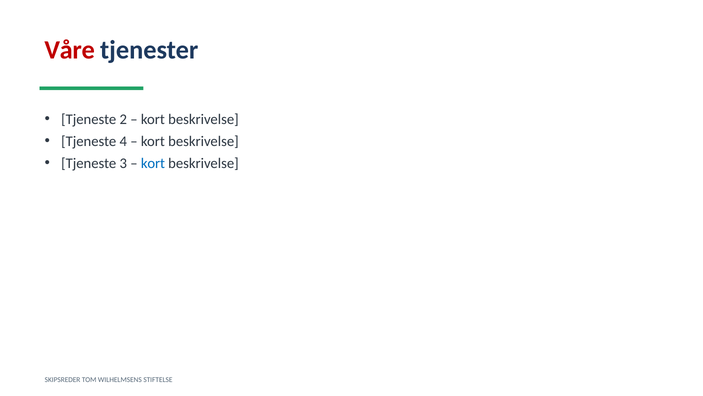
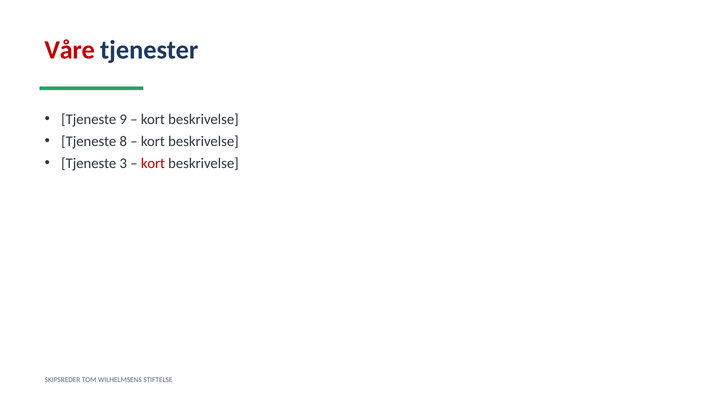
2: 2 -> 9 (123, 119)
4: 4 -> 8 (123, 141)
kort colour: blue -> red (153, 163)
